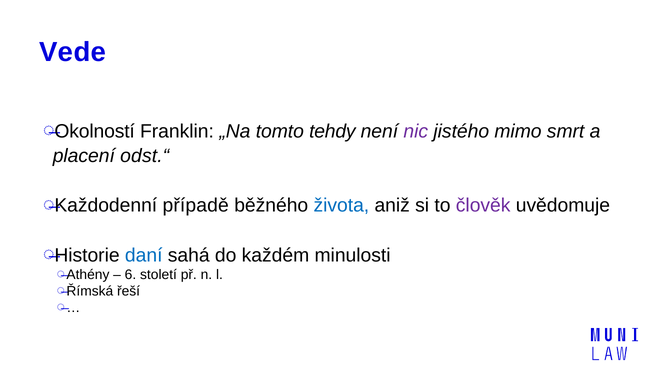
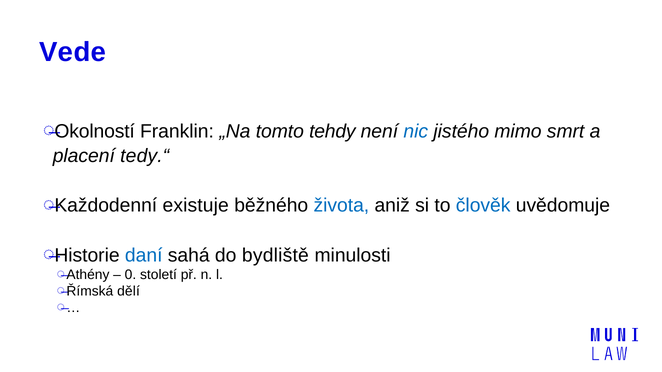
nic colour: purple -> blue (416, 131)
odst.“: odst.“ -> tedy.“ (145, 156)
případě: případě -> existuje (196, 206)
člověk colour: purple -> blue (483, 206)
každém: každém -> bydliště (275, 255)
6: 6 -> 0 (130, 275)
řeší: řeší -> dělí (129, 291)
